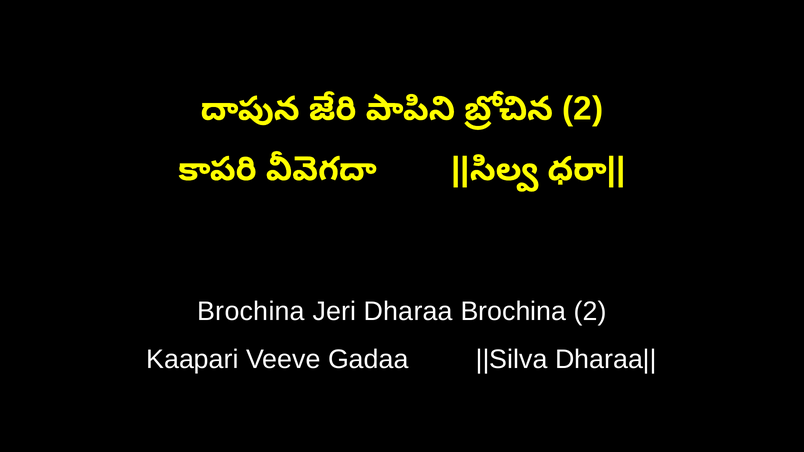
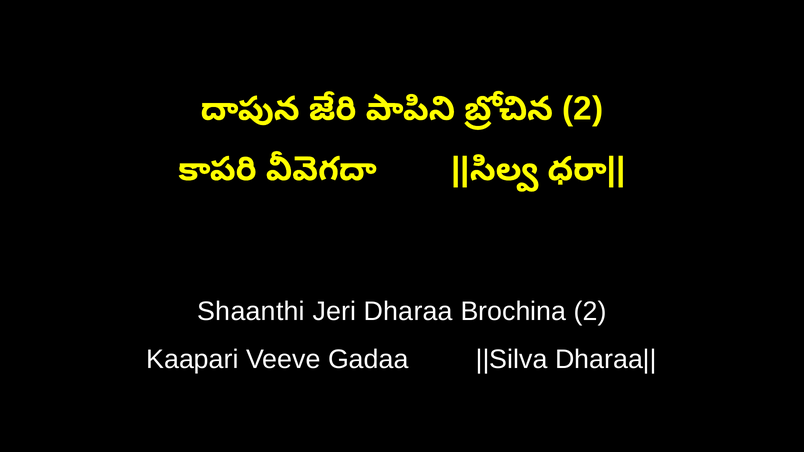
Brochina: Brochina -> Shaanthi (251, 311)
